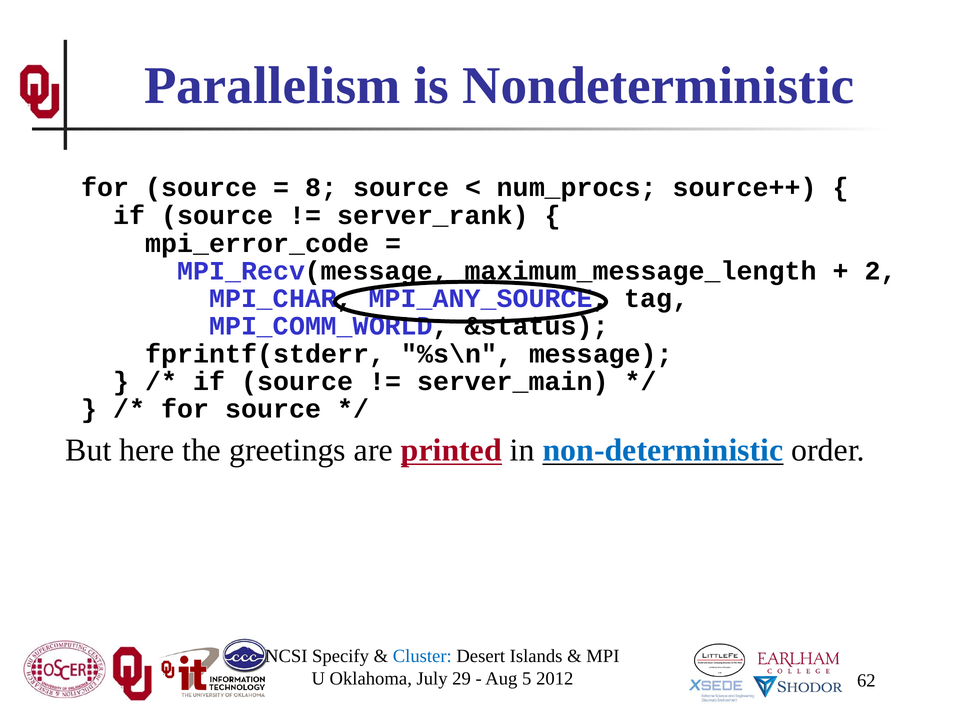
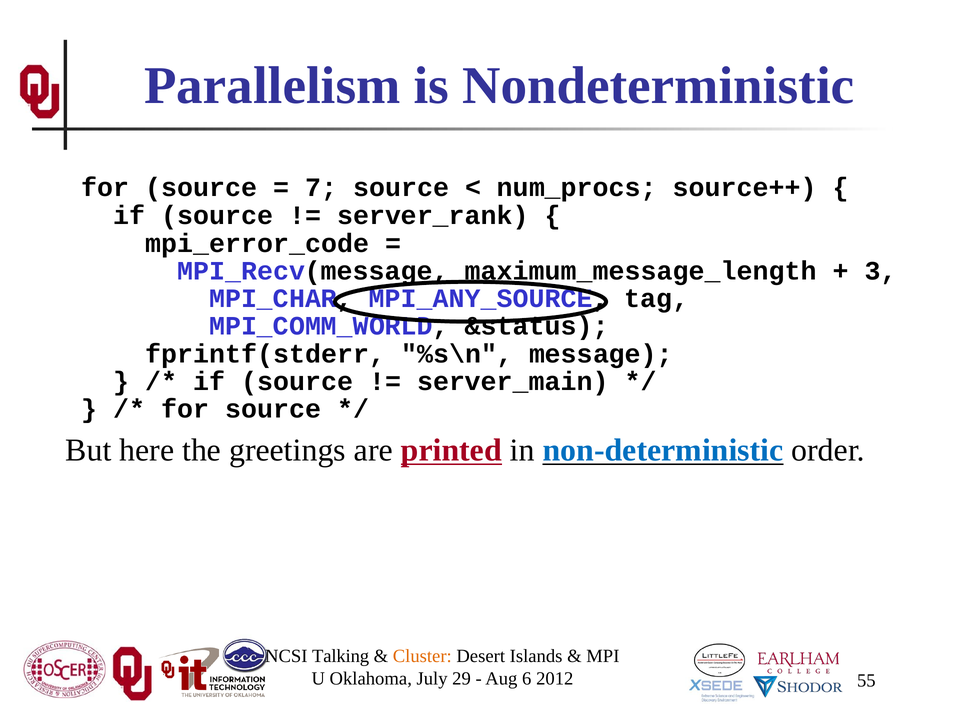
8: 8 -> 7 (321, 187)
2: 2 -> 3 (881, 271)
Specify: Specify -> Talking (341, 657)
Cluster colour: blue -> orange (422, 657)
5: 5 -> 6 (527, 679)
62: 62 -> 55 (866, 681)
